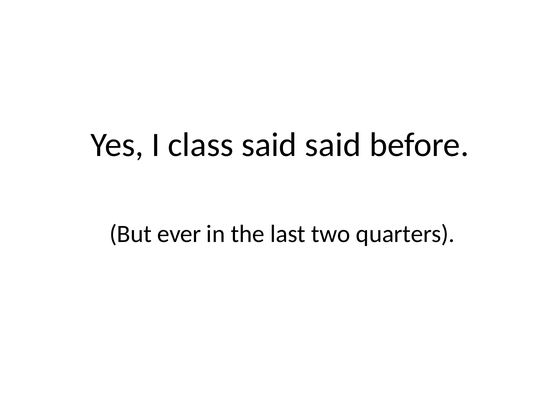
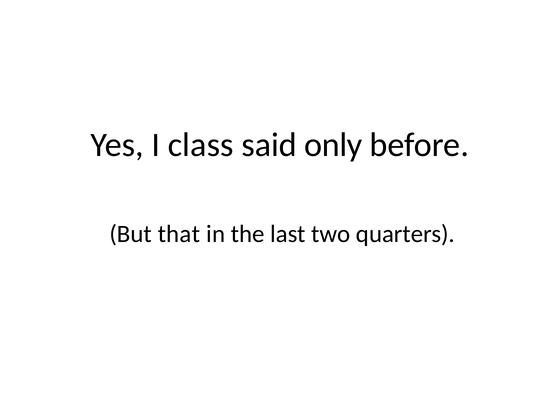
said said: said -> only (333, 145)
ever: ever -> that (179, 234)
